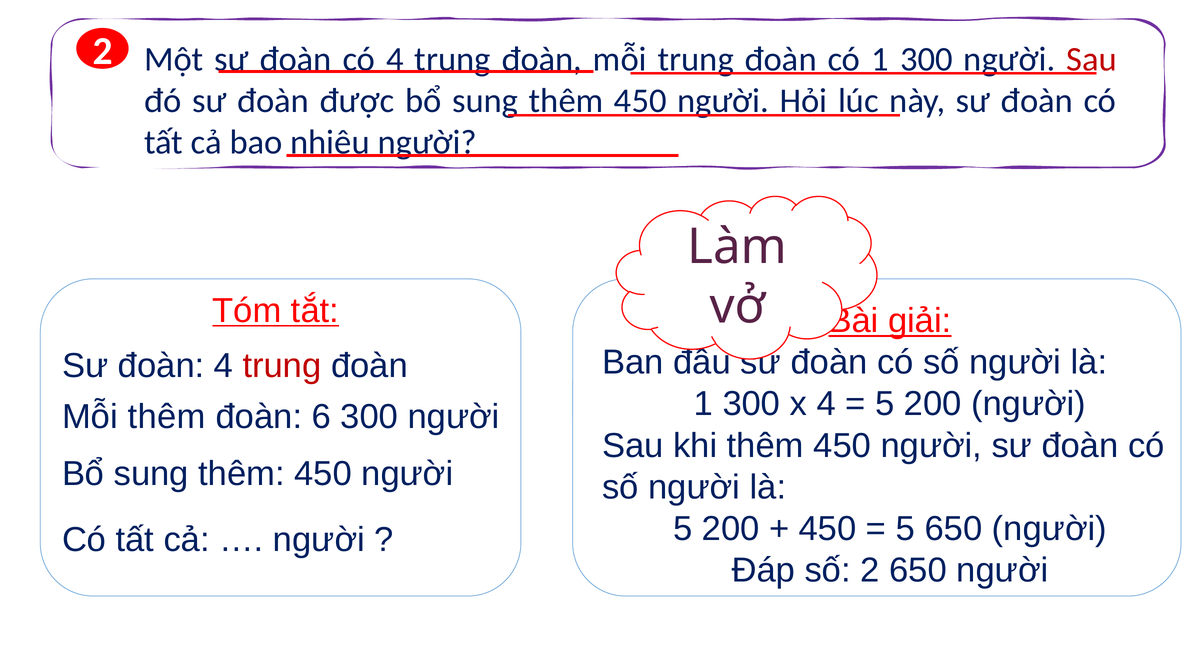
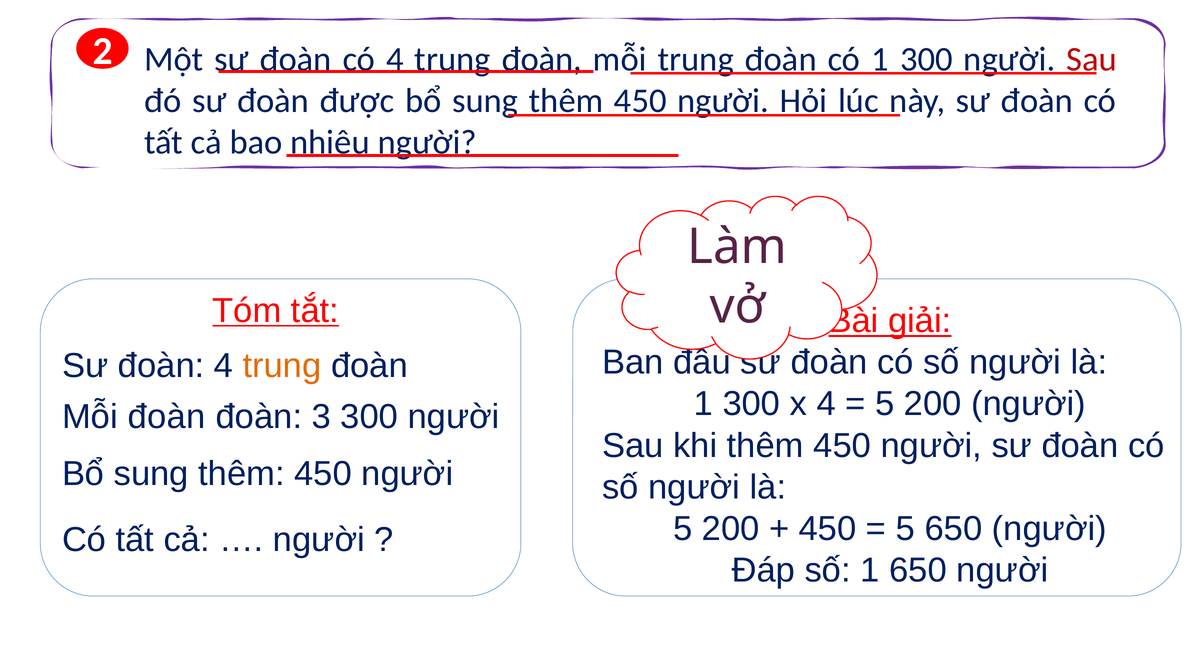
trung colour: red -> orange (282, 366)
Mỗi thêm: thêm -> đoàn (167, 416)
6: 6 -> 3 (321, 416)
số 2: 2 -> 1 (870, 570)
